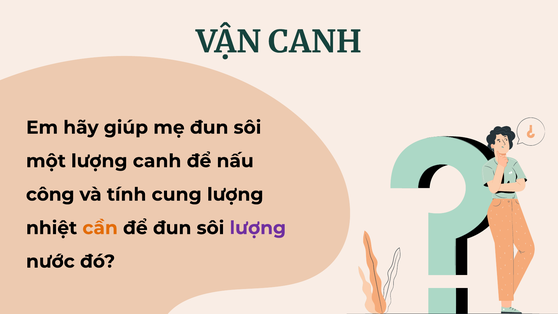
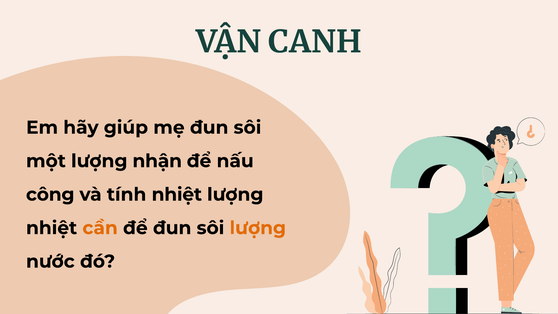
lượng canh: canh -> nhận (157, 161)
tính cung: cung -> nhiệt (177, 194)
lượng colour: purple -> orange (258, 228)
